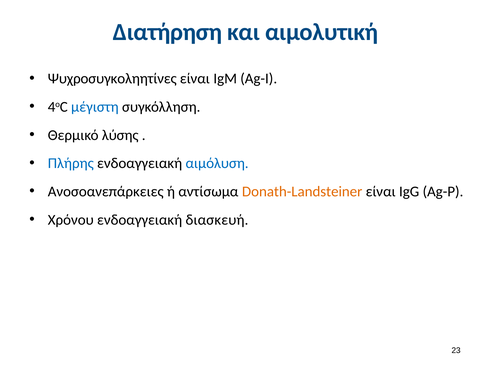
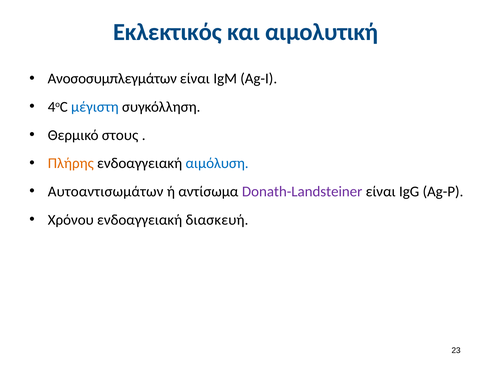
Διατήρηση: Διατήρηση -> Εκλεκτικός (168, 32)
Ψυχροσυγκοληητίνες: Ψυχροσυγκοληητίνες -> Ανοσοσυμπλεγμάτων (112, 79)
λύσης: λύσης -> στους (120, 135)
Πλήρης colour: blue -> orange (71, 164)
Ανοσοανεπάρκειες: Ανοσοανεπάρκειες -> Αυτοαντισωμάτων (106, 192)
Donath-Landsteiner colour: orange -> purple (302, 192)
